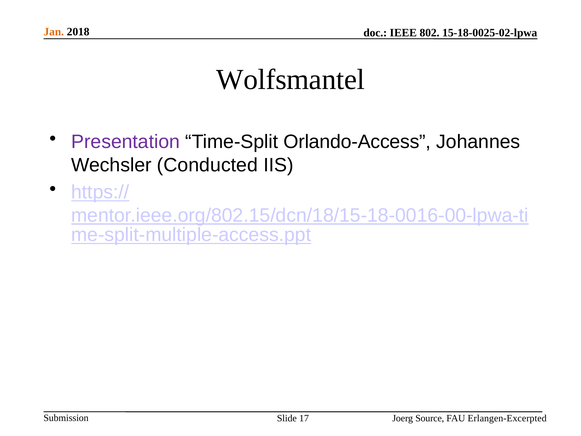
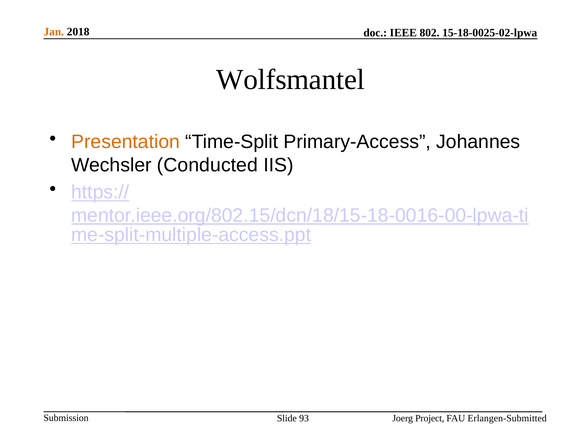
Presentation colour: purple -> orange (126, 142)
Orlando-Access: Orlando-Access -> Primary-Access (357, 142)
17: 17 -> 93 (304, 418)
Source: Source -> Project (430, 418)
Erlangen-Excerpted: Erlangen-Excerpted -> Erlangen-Submitted (507, 418)
